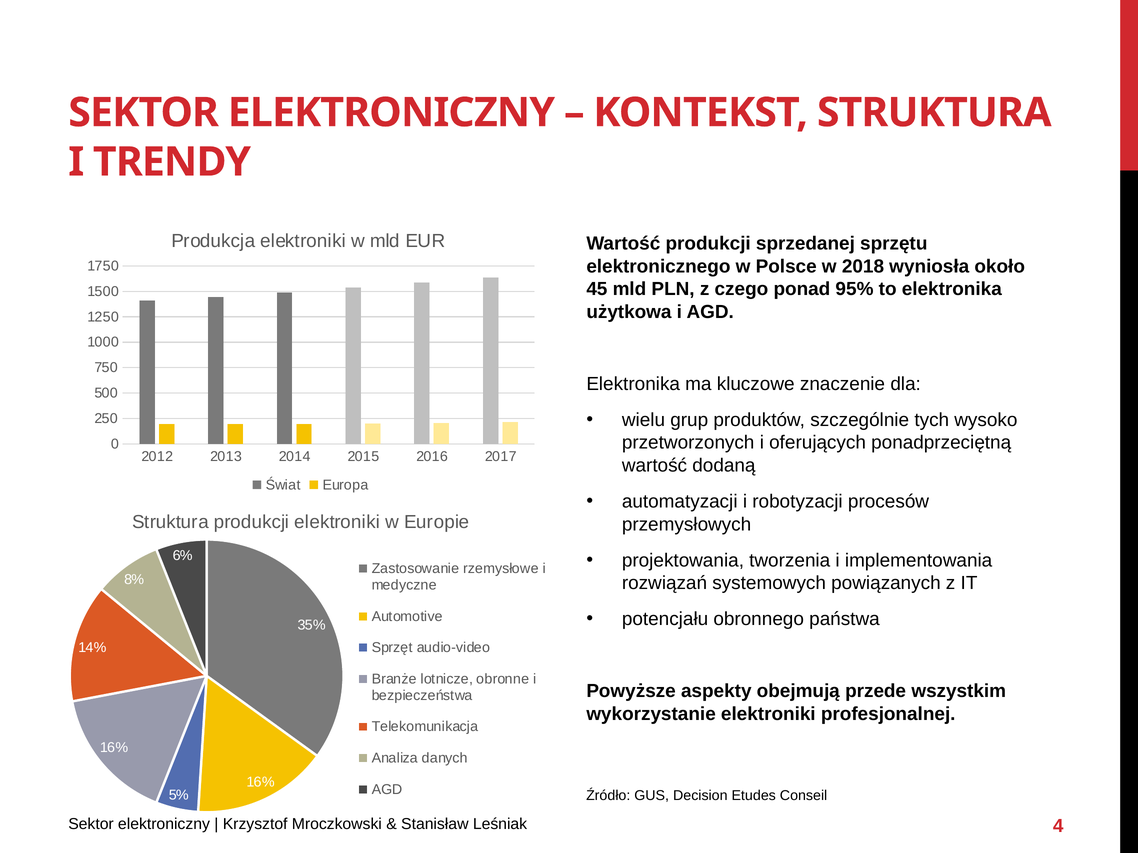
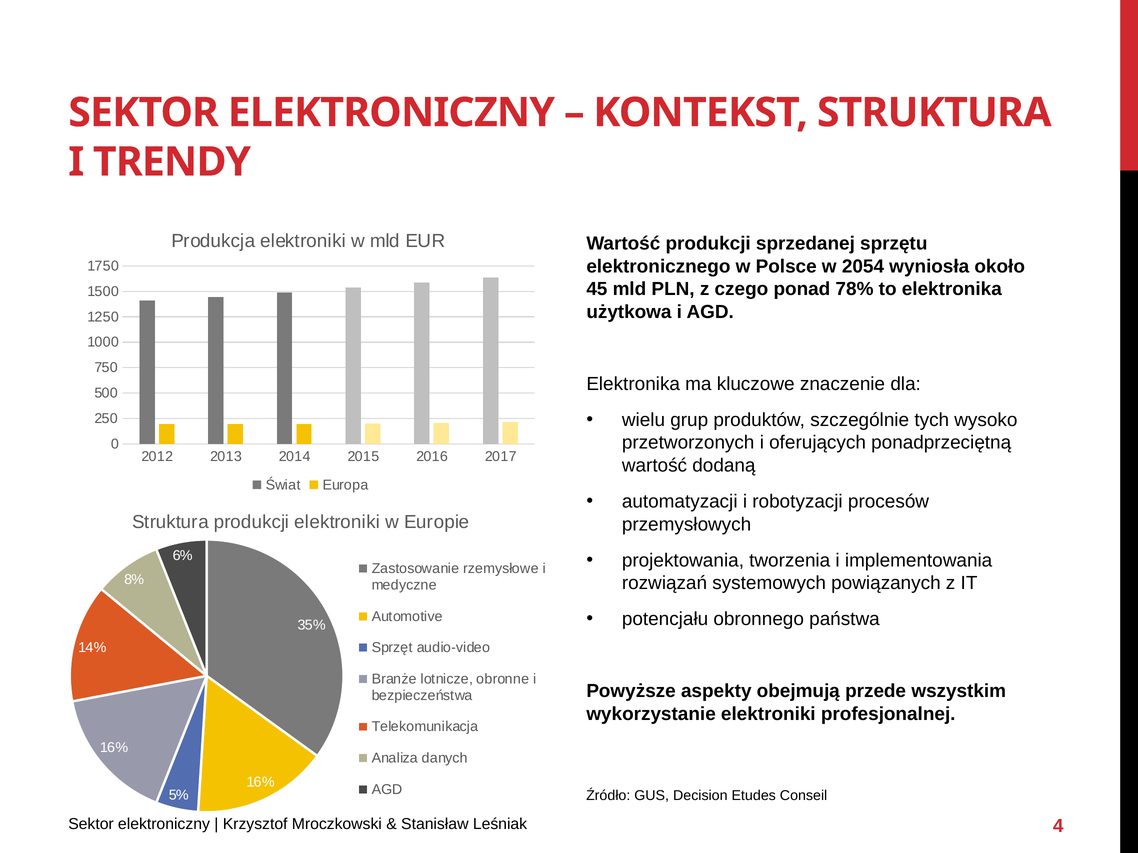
2018: 2018 -> 2054 (863, 267)
95%: 95% -> 78% (854, 289)
